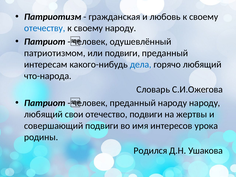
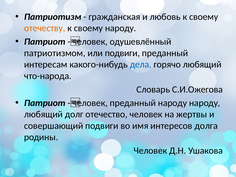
отечеству colour: blue -> orange (45, 28)
свои: свои -> долг (74, 114)
отечество подвиги: подвиги -> человек (146, 114)
урока: урока -> долга (206, 126)
Родился: Родился -> Человек (150, 151)
